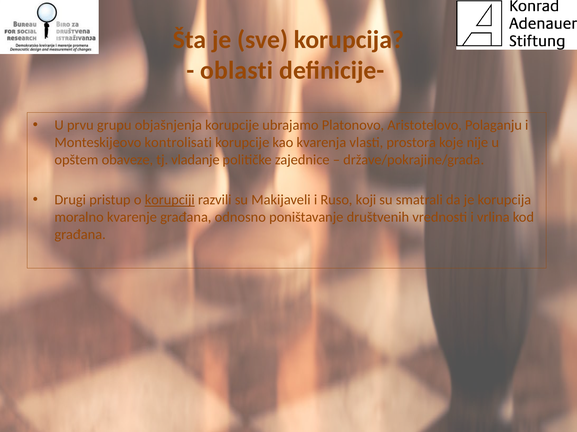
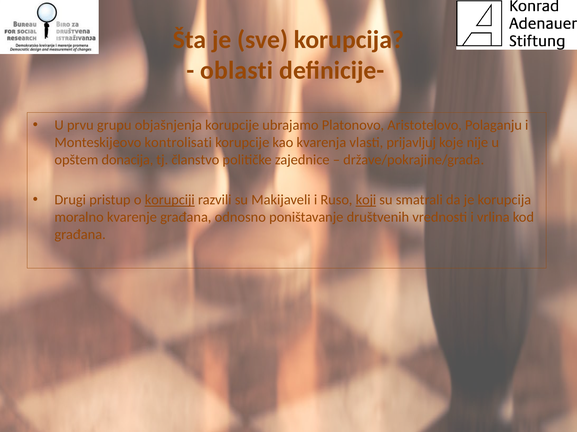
prostora: prostora -> prijavljuj (411, 143)
obaveze: obaveze -> donacija (127, 160)
vladanje: vladanje -> članstvo (195, 160)
koji underline: none -> present (366, 200)
